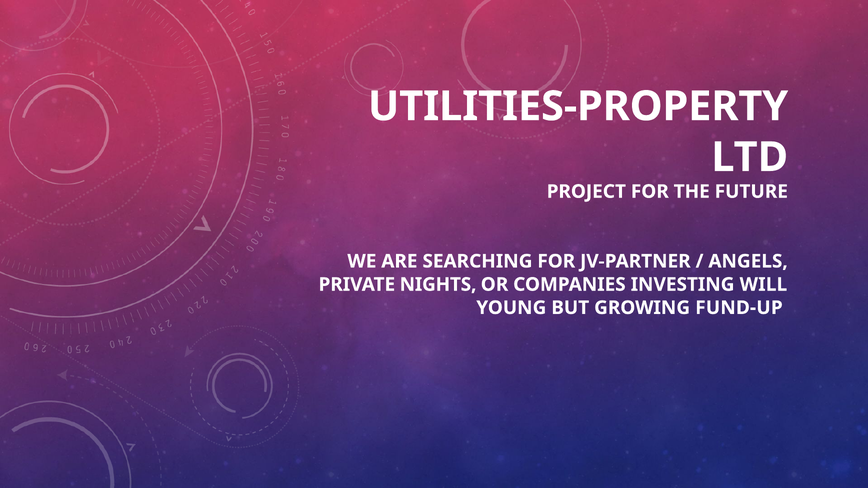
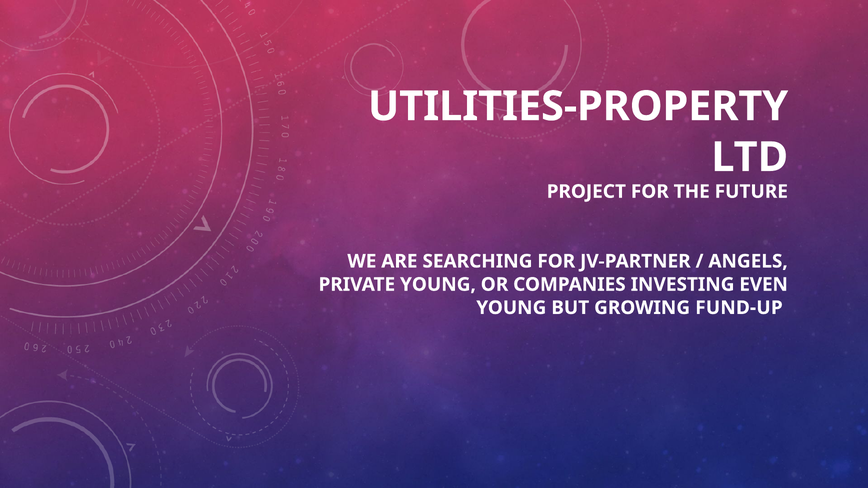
PRIVATE NIGHTS: NIGHTS -> YOUNG (438, 285)
WILL: WILL -> EVEN (764, 285)
